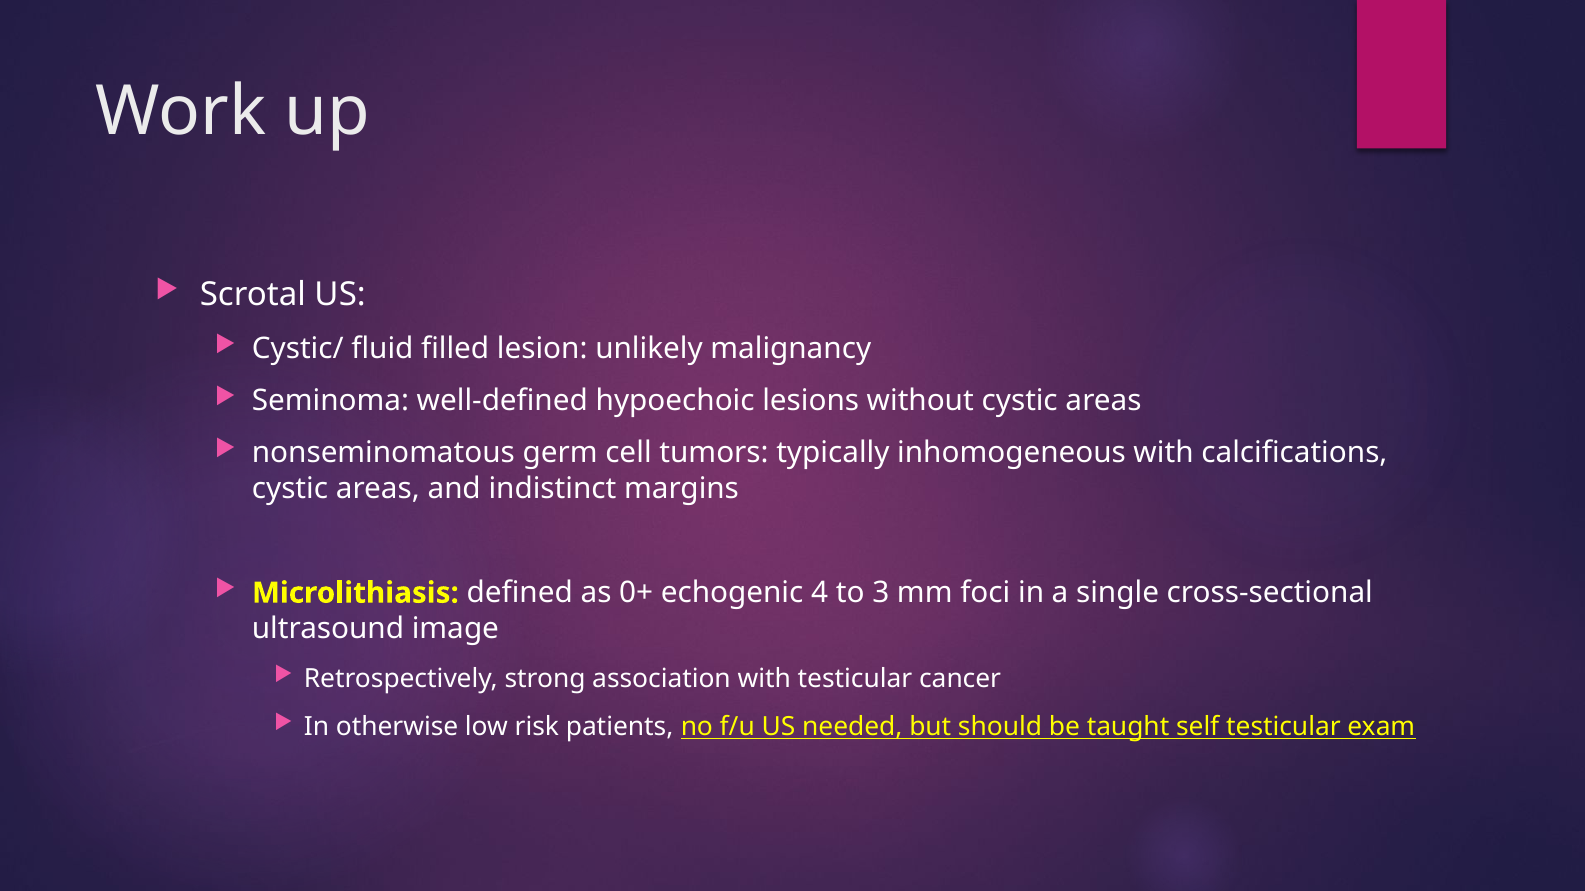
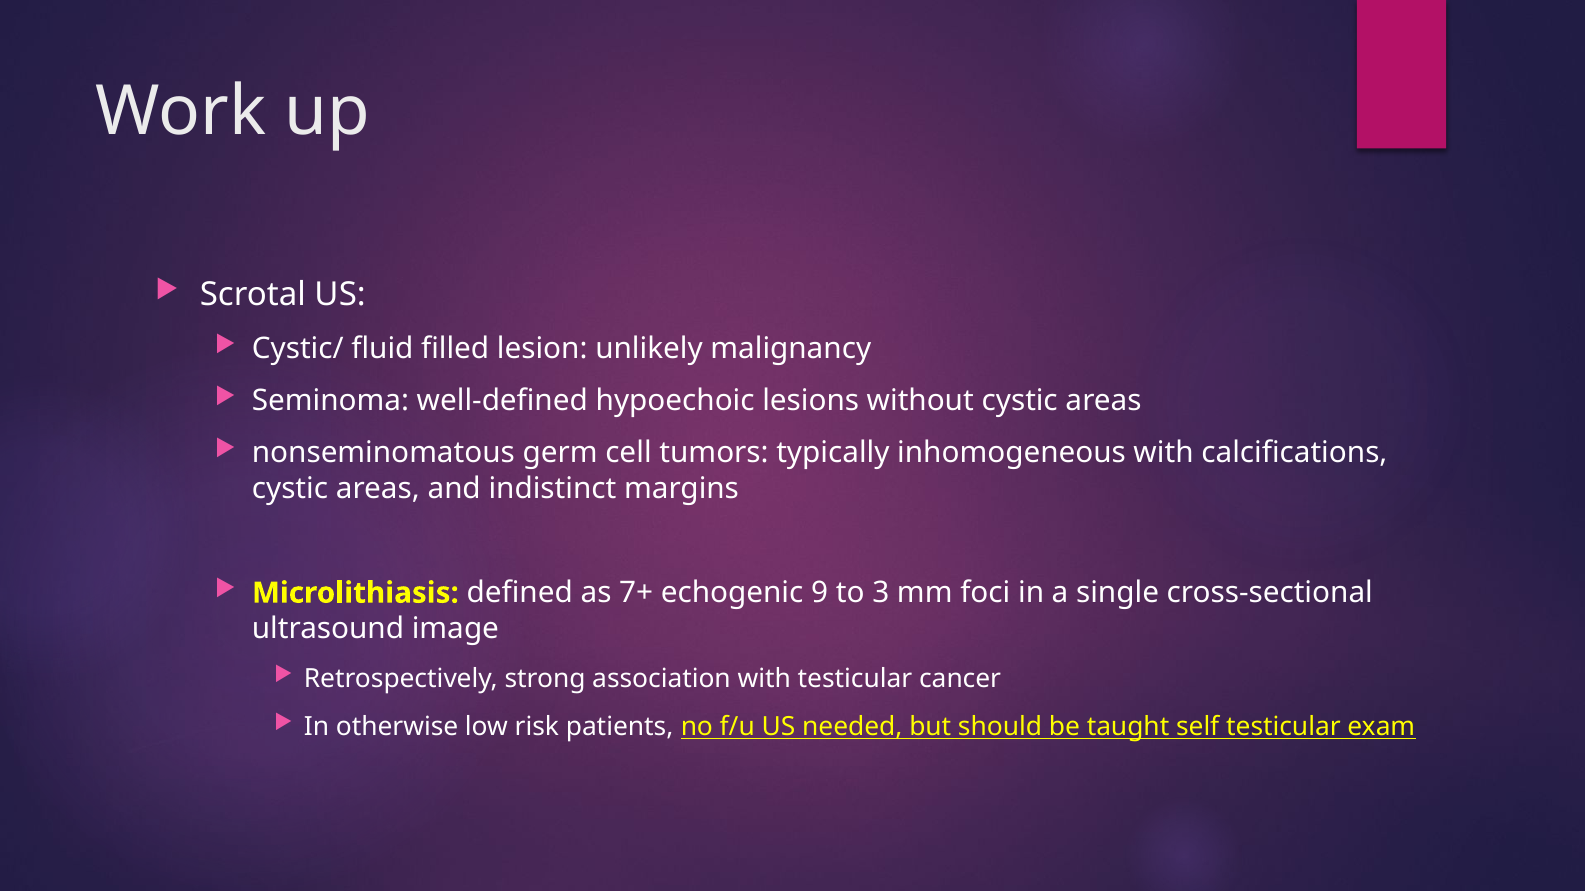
0+: 0+ -> 7+ (636, 593)
4: 4 -> 9 (820, 593)
